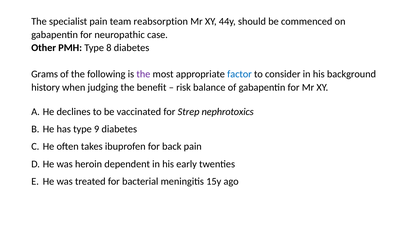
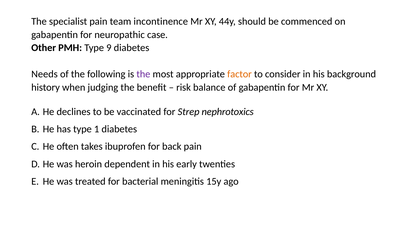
reabsorption: reabsorption -> incontinence (161, 22)
8: 8 -> 9 (109, 48)
Grams: Grams -> Needs (44, 74)
factor colour: blue -> orange (240, 74)
9: 9 -> 1 (97, 129)
